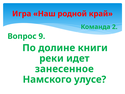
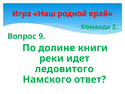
занесенное: занесенное -> ледовитого (64, 69)
улусе: улусе -> ответ (90, 79)
